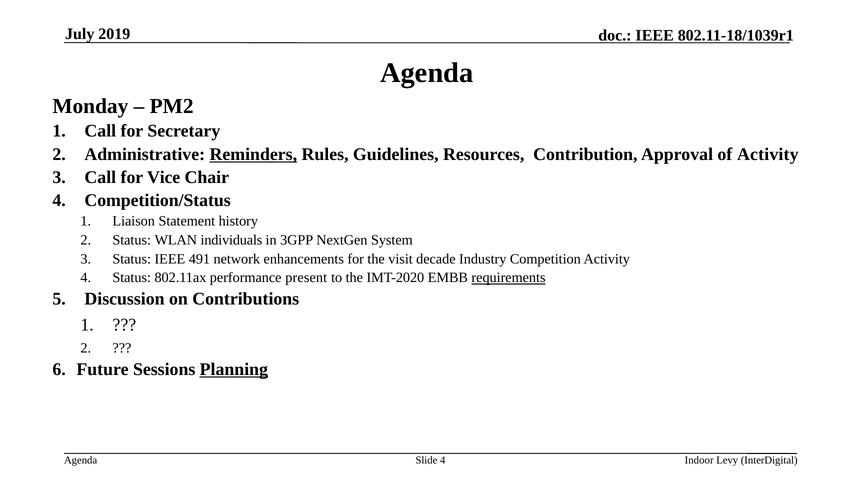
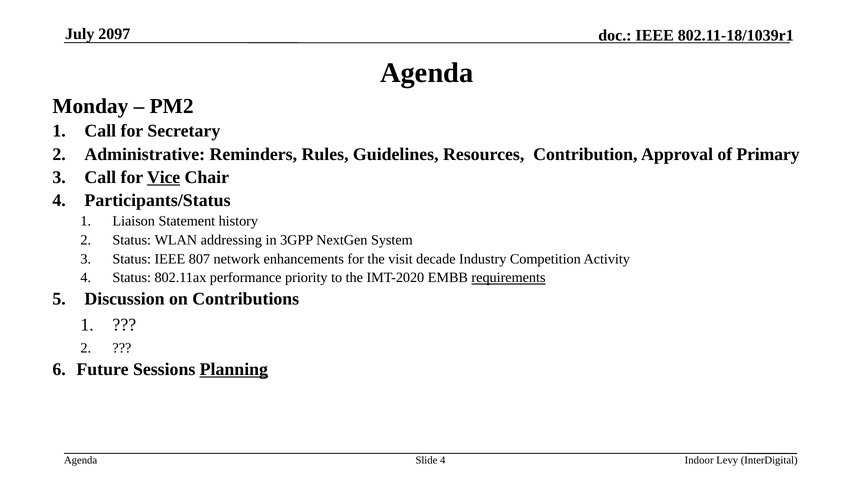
2019: 2019 -> 2097 (114, 34)
Reminders underline: present -> none (253, 154)
of Activity: Activity -> Primary (768, 154)
Vice underline: none -> present (164, 177)
Competition/Status: Competition/Status -> Participants/Status (158, 201)
individuals: individuals -> addressing (231, 240)
491: 491 -> 807 (199, 259)
present: present -> priority (306, 278)
